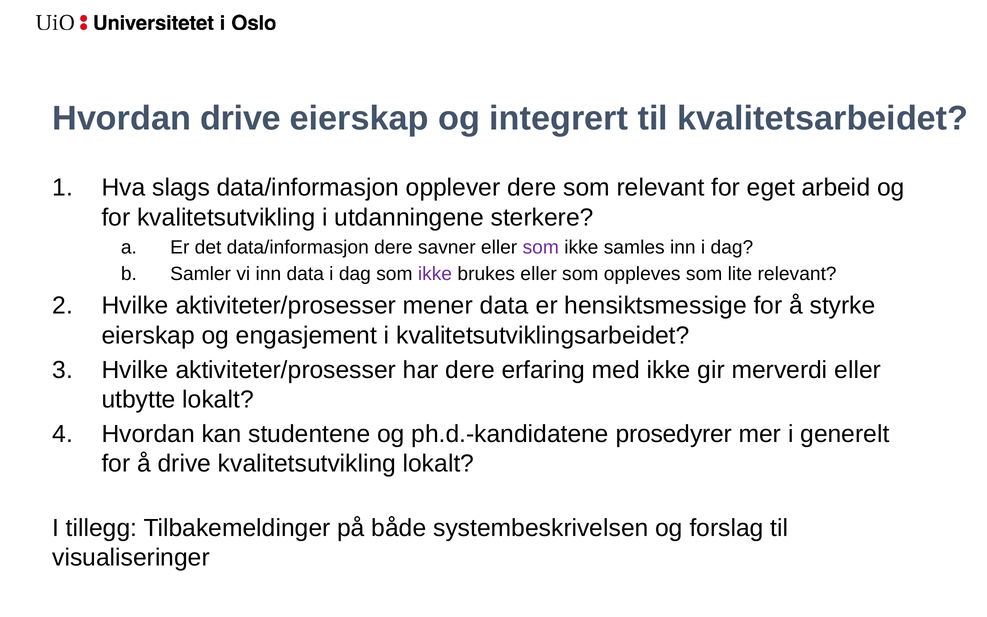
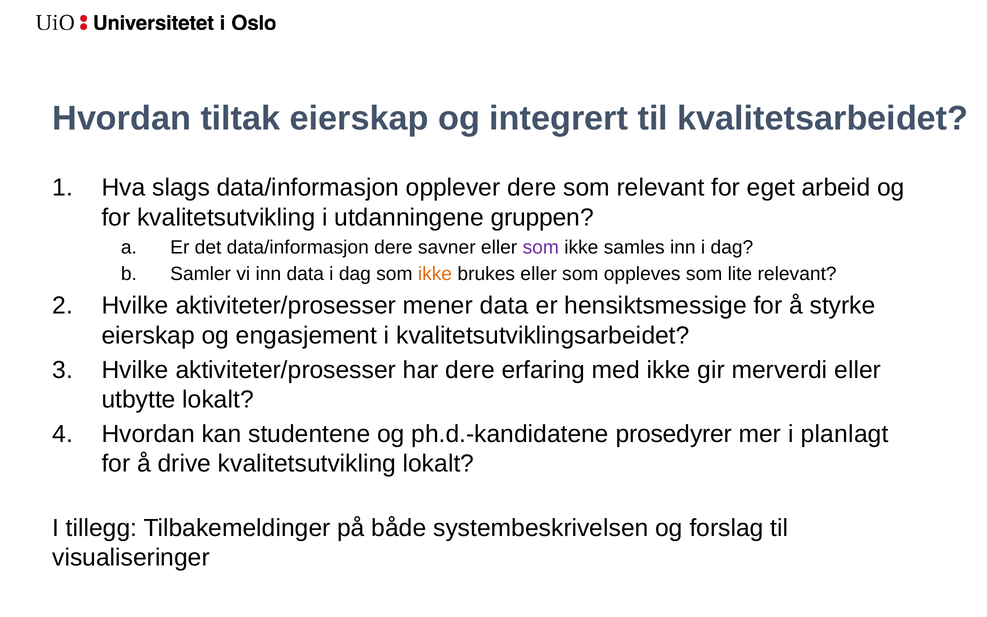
Hvordan drive: drive -> tiltak (240, 118)
sterkere: sterkere -> gruppen (542, 217)
ikke colour: purple -> orange (435, 274)
generelt: generelt -> planlagt (845, 434)
